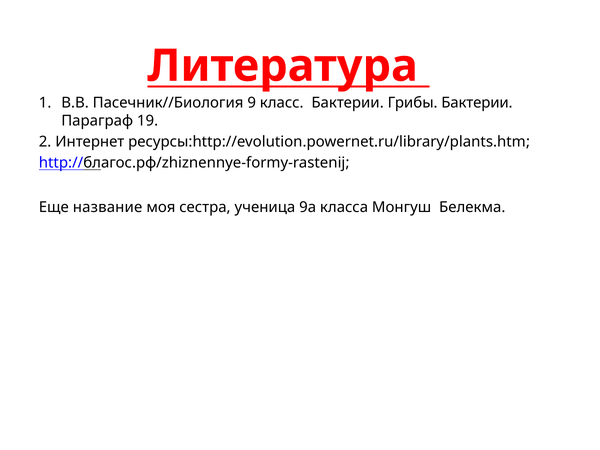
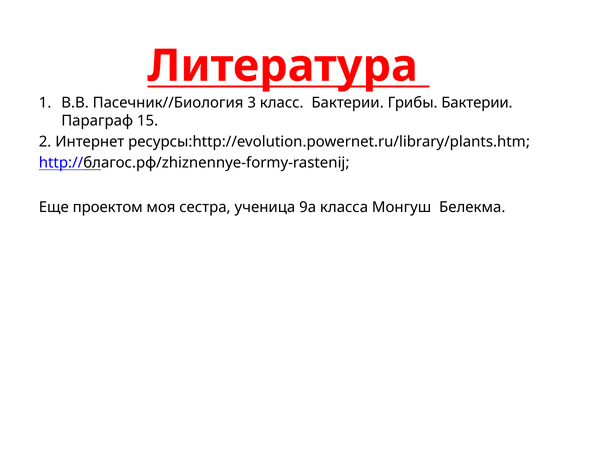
9: 9 -> 3 (252, 103)
19: 19 -> 15 (148, 121)
название: название -> проектом (108, 207)
